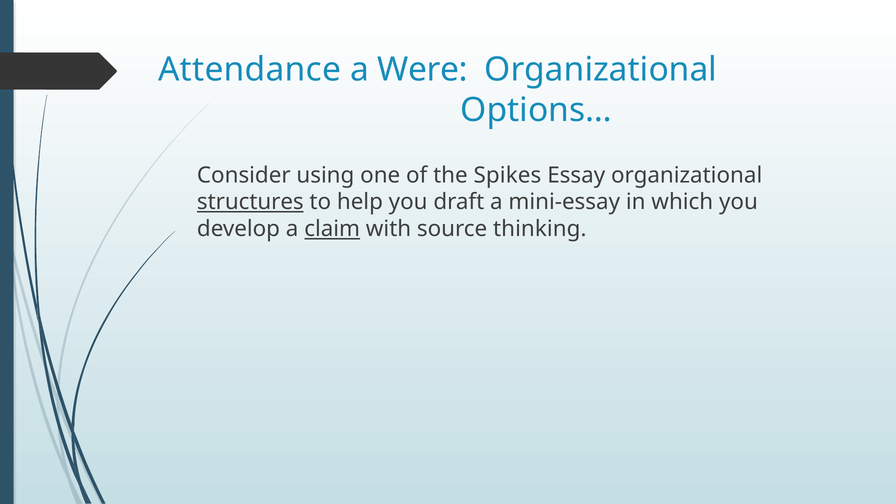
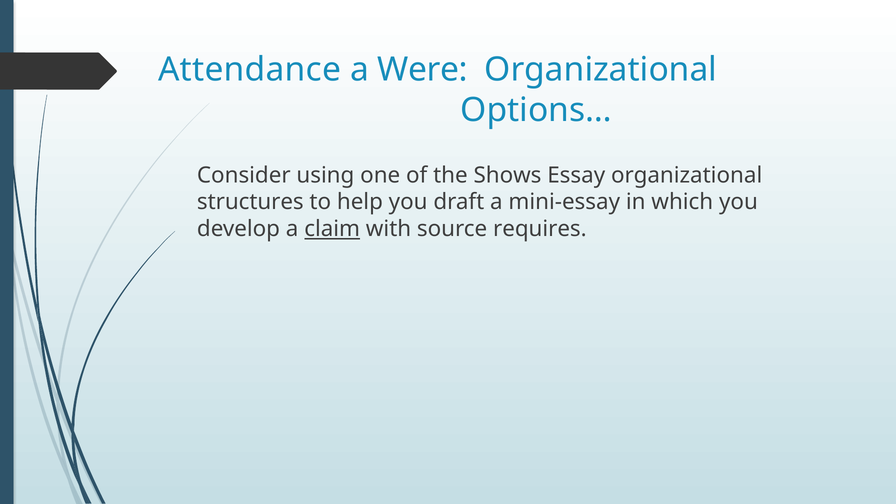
Spikes: Spikes -> Shows (508, 175)
structures underline: present -> none (250, 202)
thinking: thinking -> requires (540, 229)
